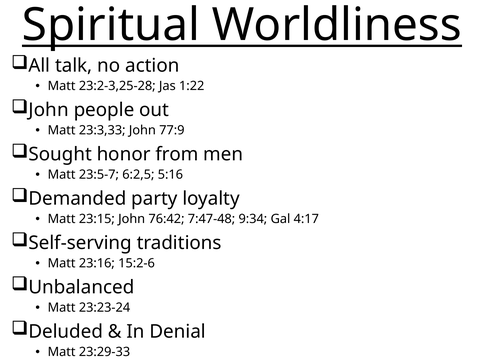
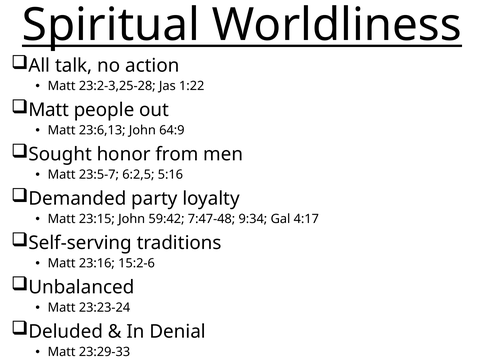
John: John -> Matt (49, 110)
23:3,33: 23:3,33 -> 23:6,13 (102, 130)
77:9: 77:9 -> 64:9 (172, 130)
76:42: 76:42 -> 59:42 (166, 219)
